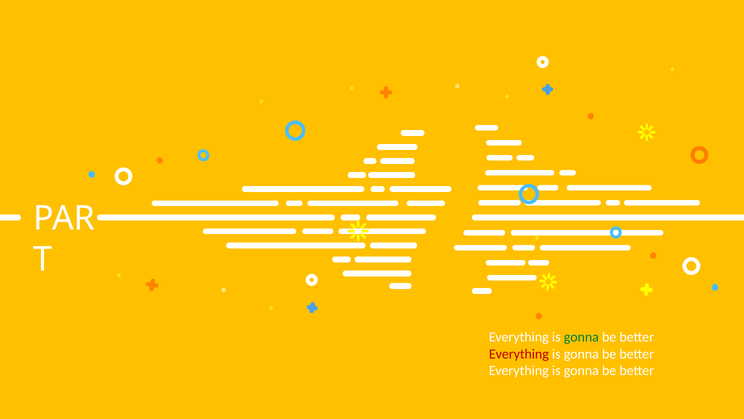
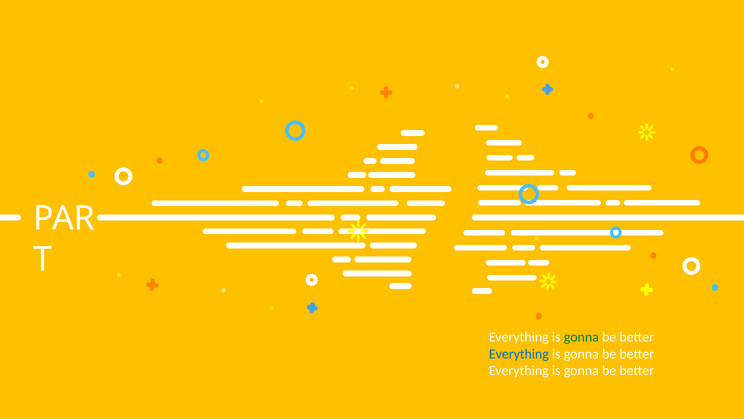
Everything colour: red -> blue (519, 354)
